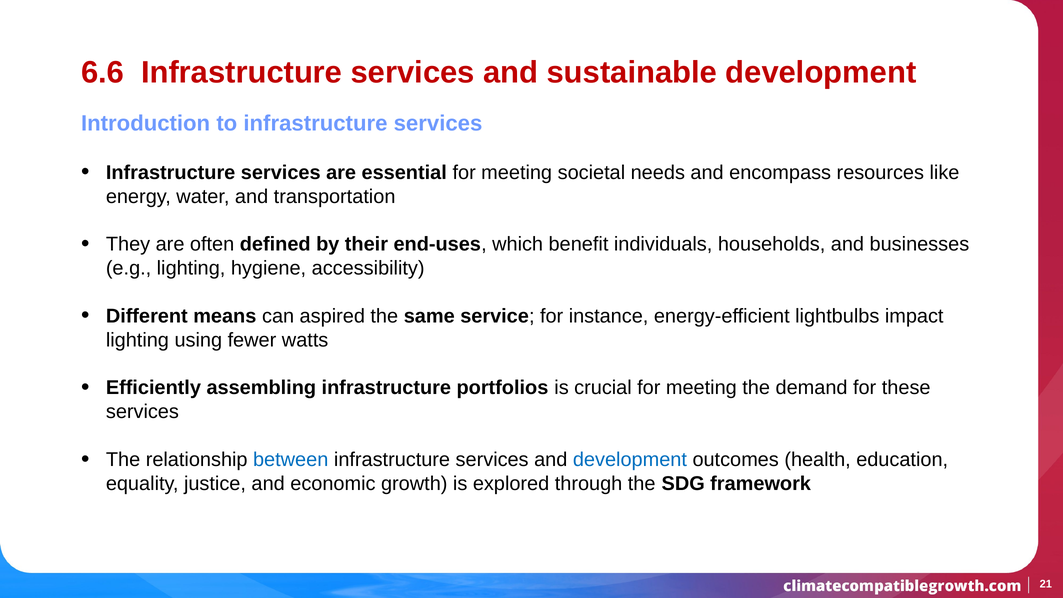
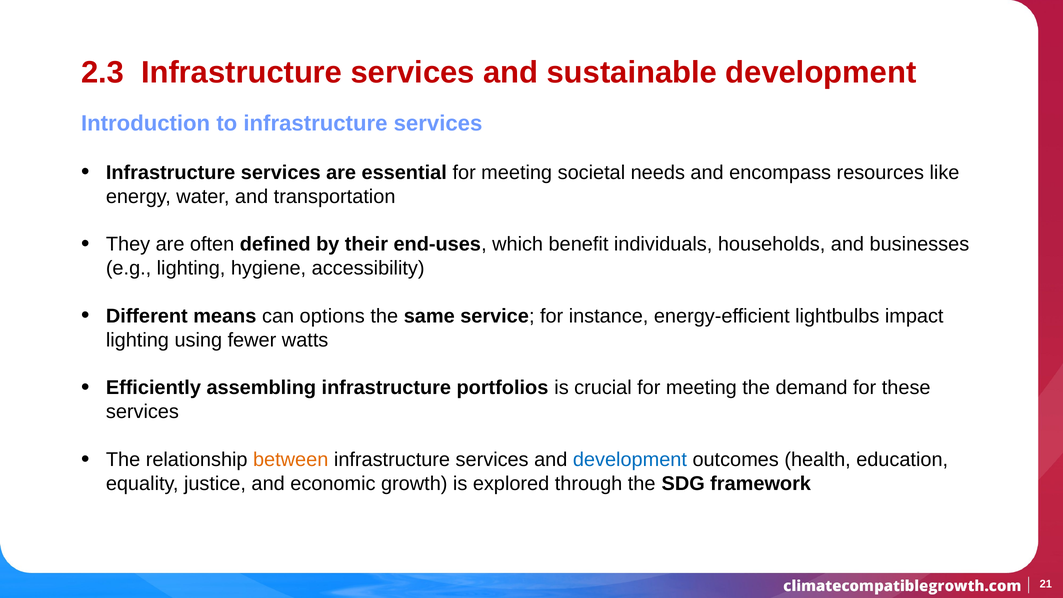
6.6: 6.6 -> 2.3 (103, 73)
aspired: aspired -> options (332, 316)
between colour: blue -> orange (291, 460)
